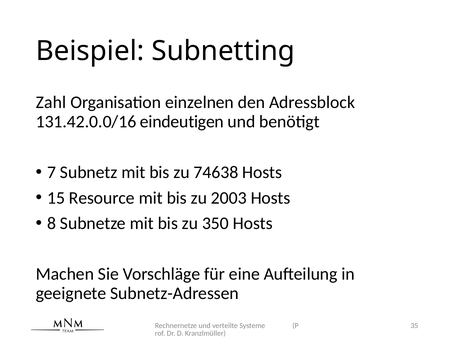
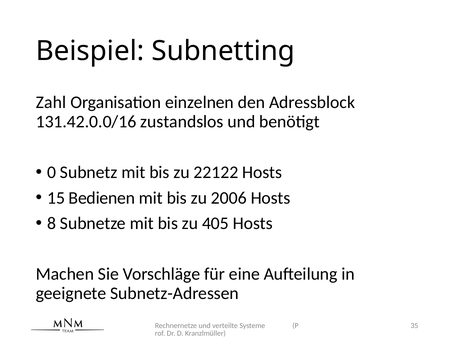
eindeutigen: eindeutigen -> zustandslos (182, 121)
7: 7 -> 0 (52, 172)
74638: 74638 -> 22122 (216, 172)
Resource: Resource -> Bedienen (102, 198)
2003: 2003 -> 2006 (229, 198)
350: 350 -> 405 (215, 223)
